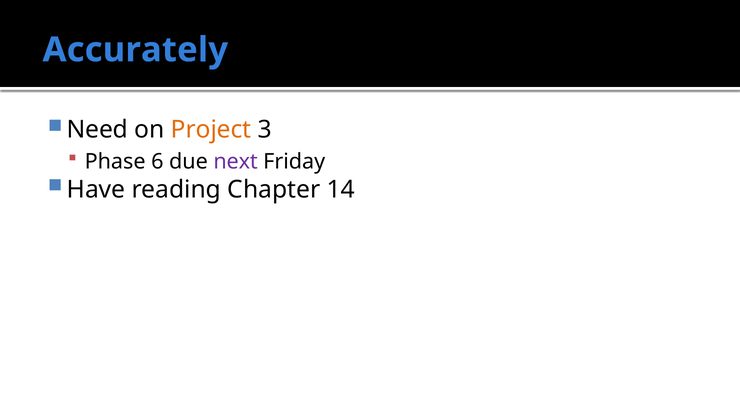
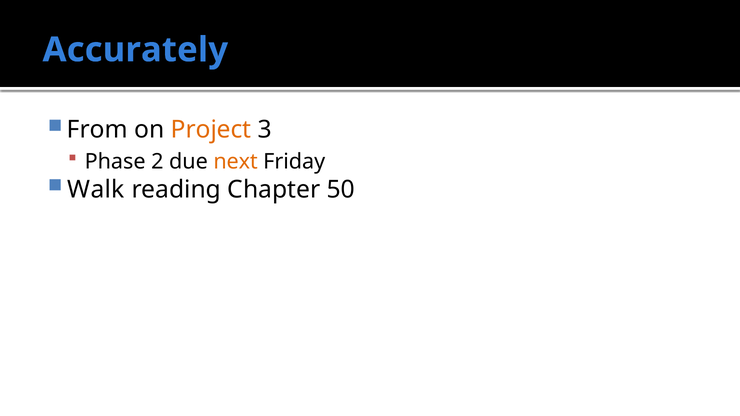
Need: Need -> From (97, 130)
6: 6 -> 2 (157, 162)
next colour: purple -> orange (236, 162)
Have: Have -> Walk (96, 190)
14: 14 -> 50 (341, 190)
